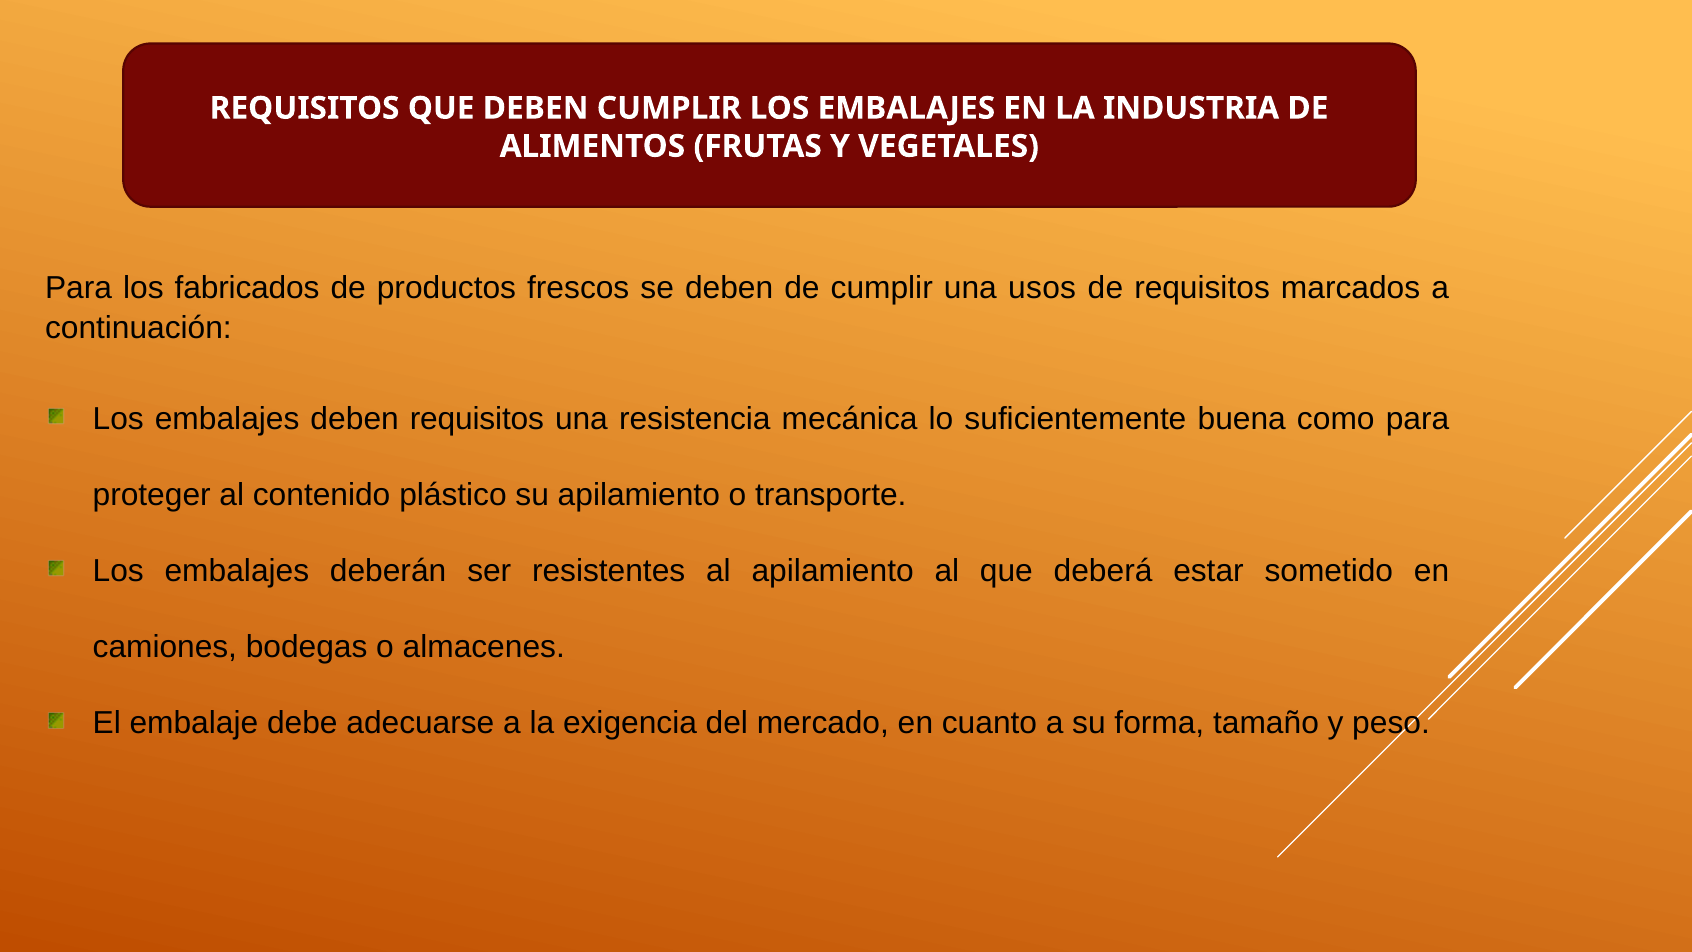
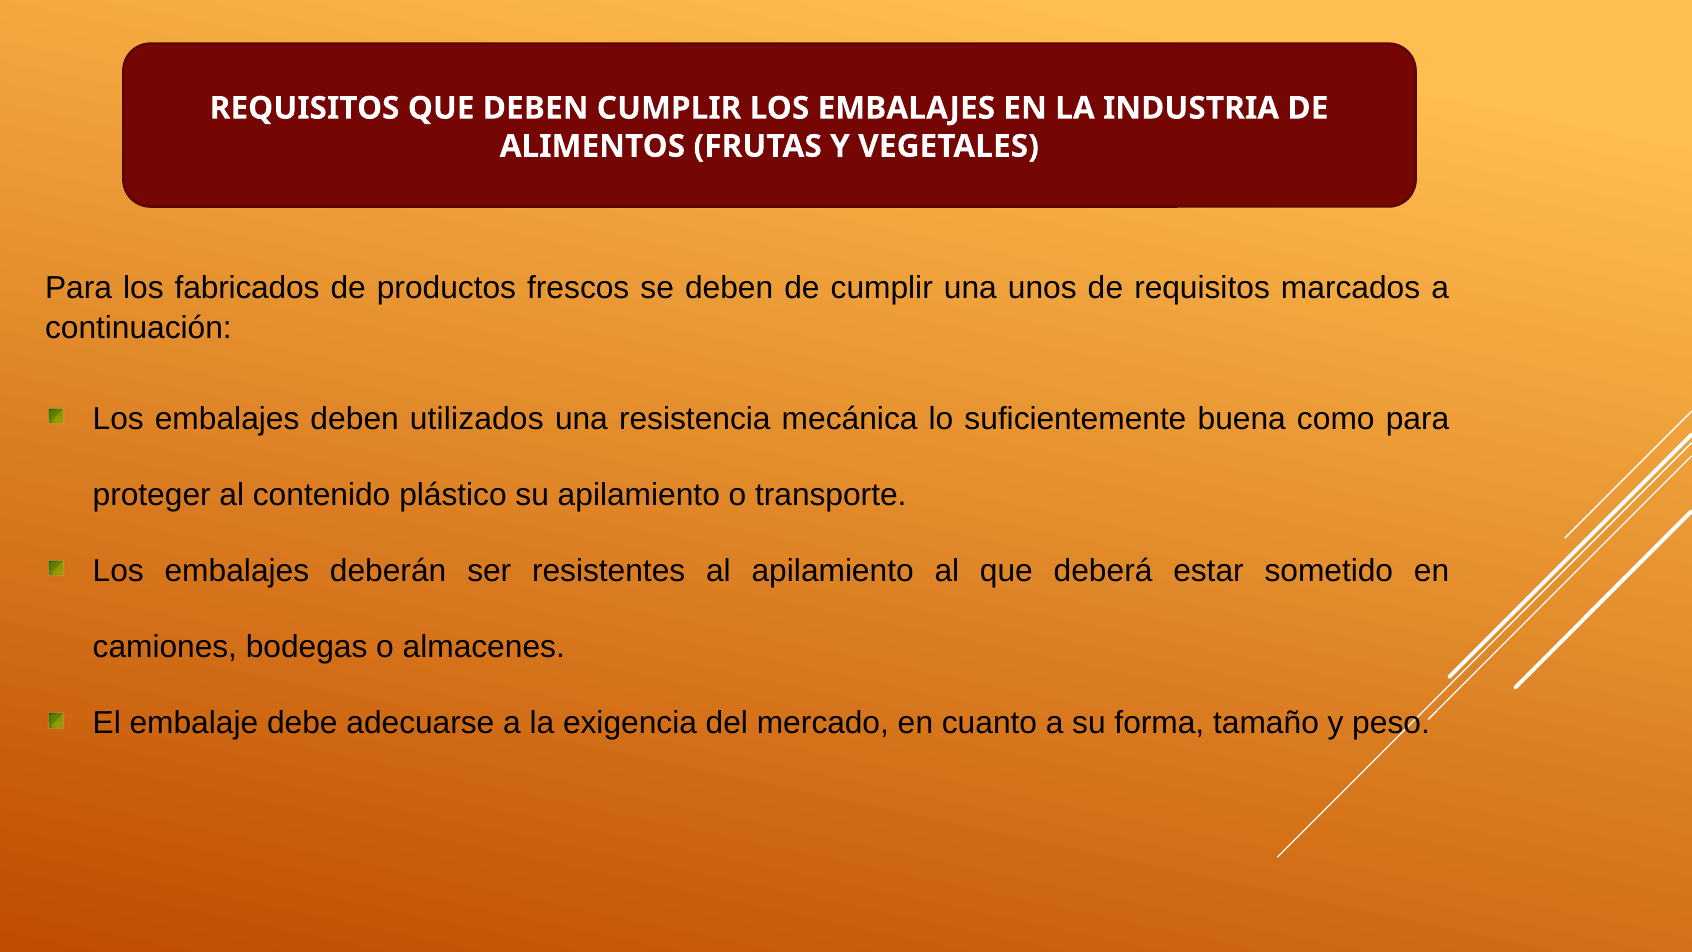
usos: usos -> unos (1042, 288)
deben requisitos: requisitos -> utilizados (477, 419)
